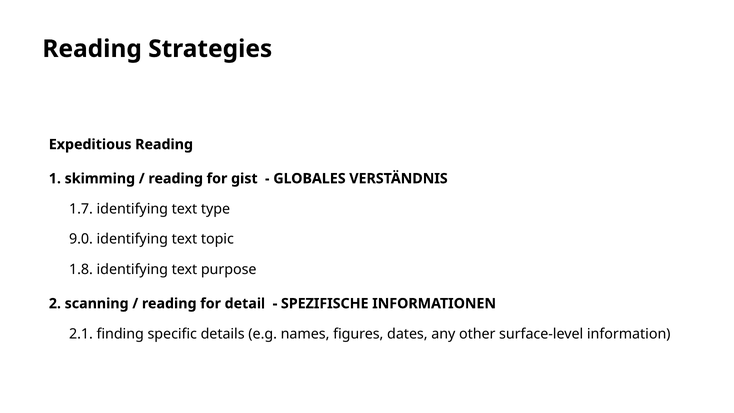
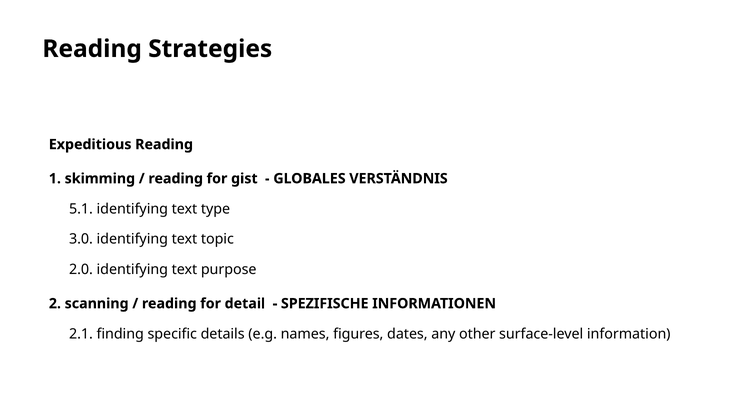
1.7: 1.7 -> 5.1 (81, 209)
9.0: 9.0 -> 3.0 (81, 239)
1.8: 1.8 -> 2.0 (81, 269)
